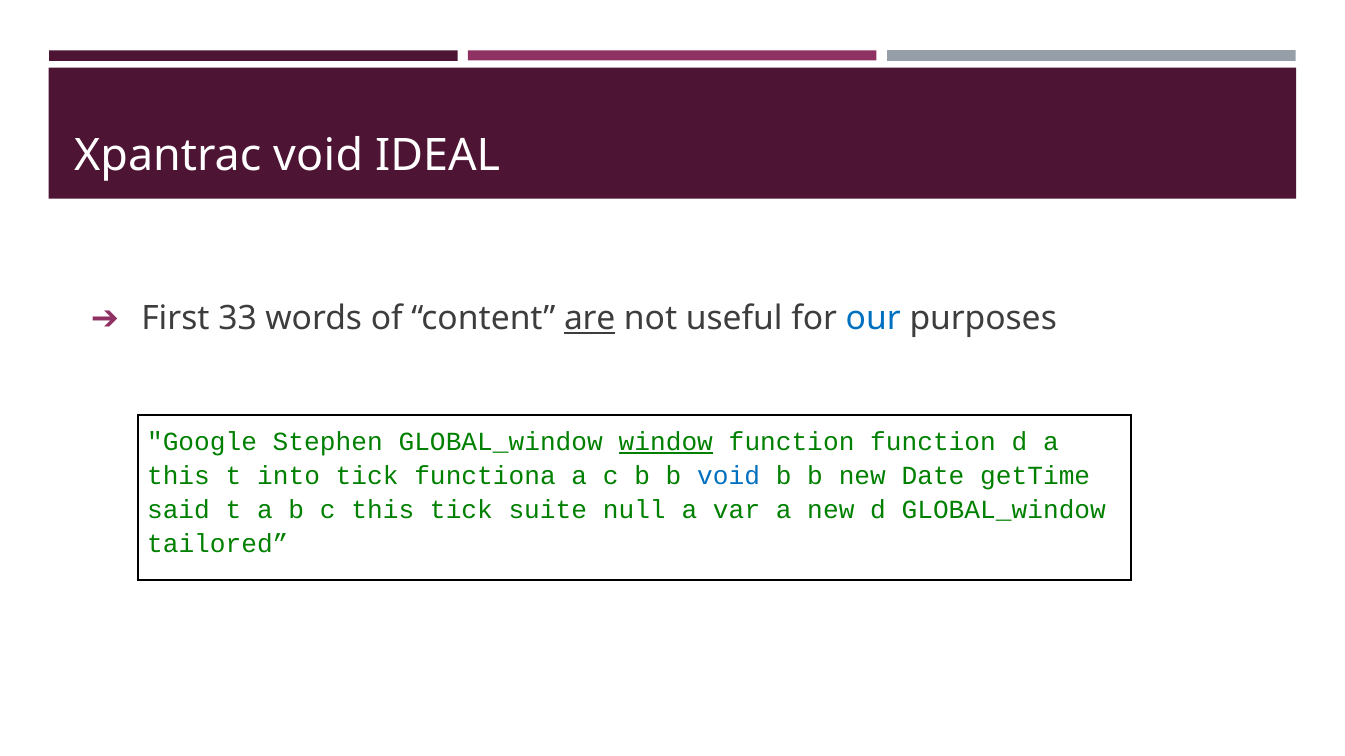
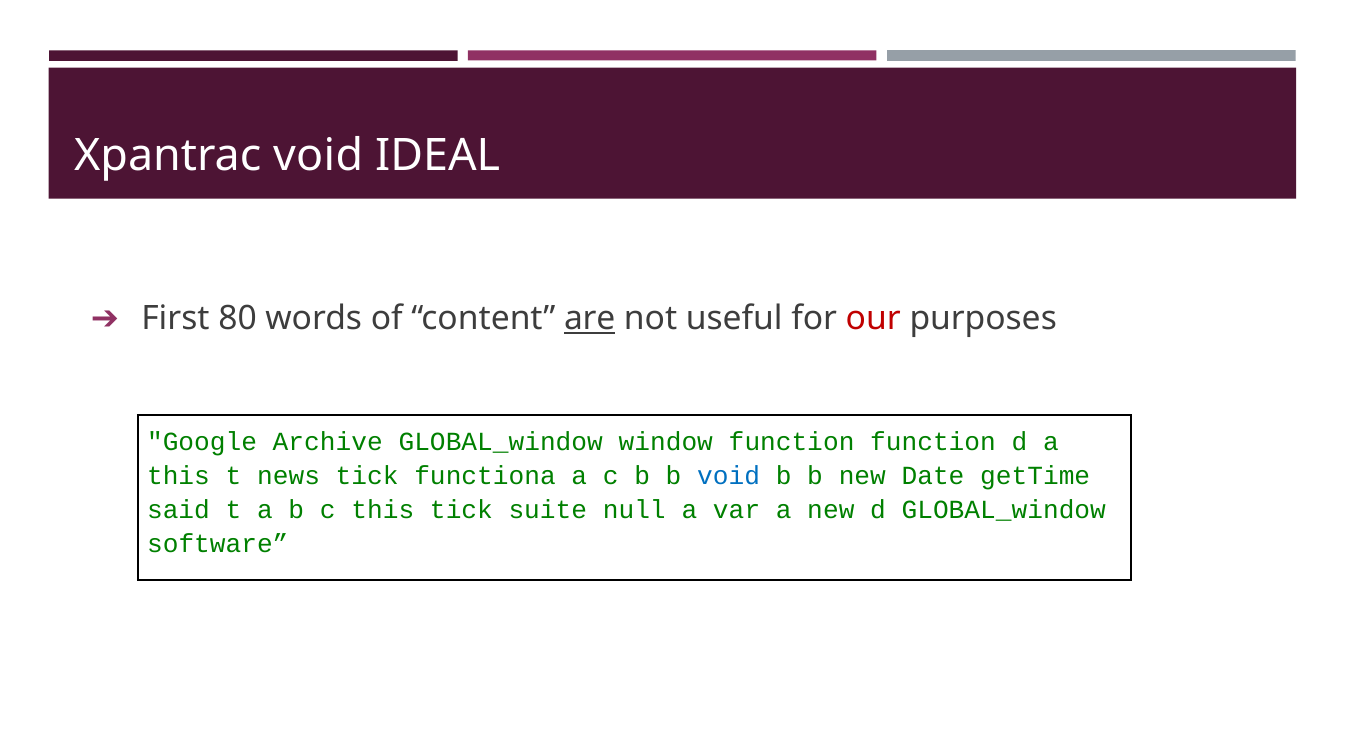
33: 33 -> 80 (238, 319)
our colour: blue -> red (873, 319)
Stephen: Stephen -> Archive (328, 442)
window underline: present -> none (666, 442)
into: into -> news (289, 476)
tailored: tailored -> software (218, 544)
